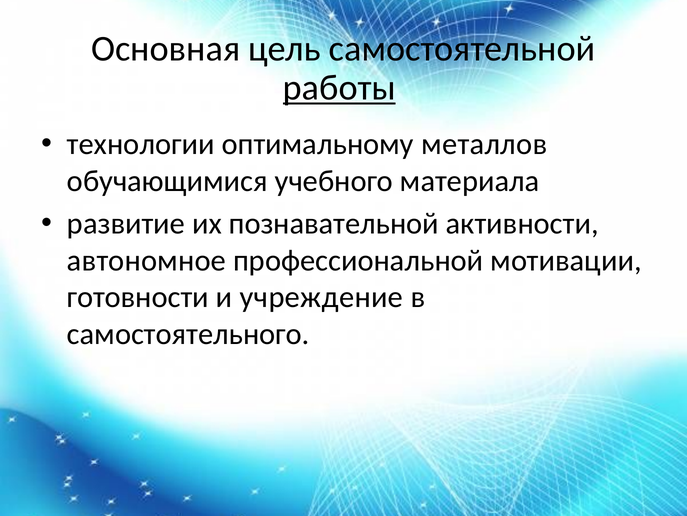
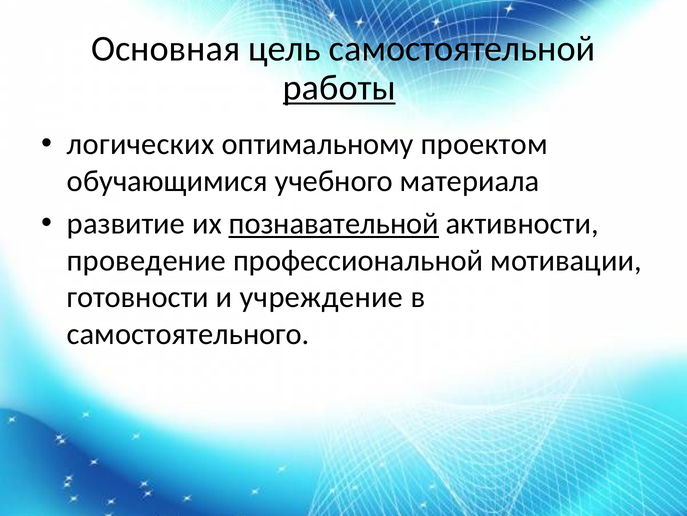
технологии: технологии -> логических (141, 144)
металлов: металлов -> проектом (484, 144)
познавательной underline: none -> present (334, 224)
автономное: автономное -> проведение (147, 260)
